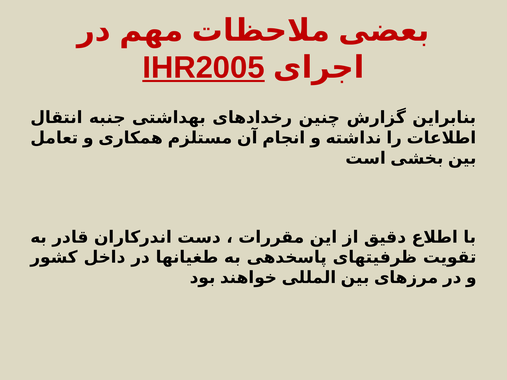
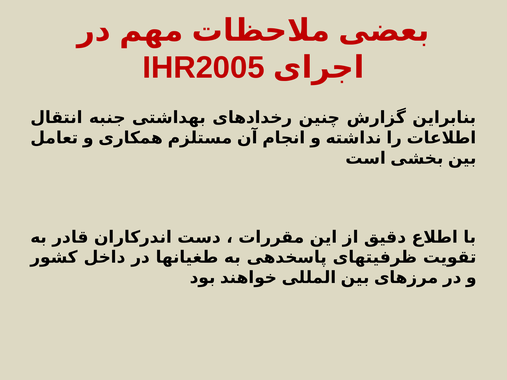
IHR2005 underline: present -> none (204, 68)
